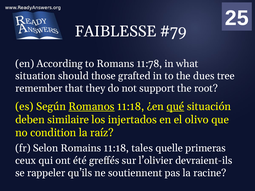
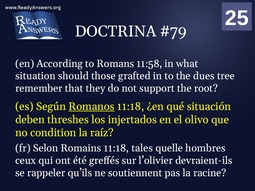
FAIBLESSE: FAIBLESSE -> DOCTRINA (116, 31)
11:78: 11:78 -> 11:58 (149, 64)
qué underline: present -> none (175, 107)
similaire: similaire -> threshes (68, 120)
primeras: primeras -> hombres (205, 148)
